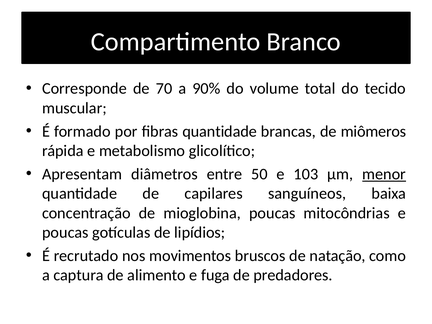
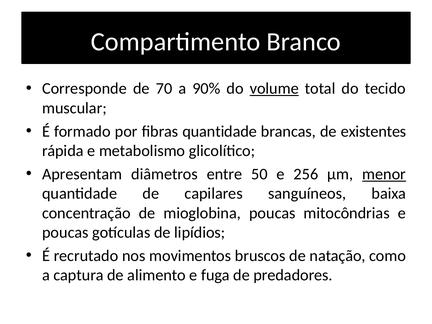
volume underline: none -> present (274, 89)
miômeros: miômeros -> existentes (374, 131)
103: 103 -> 256 (306, 174)
